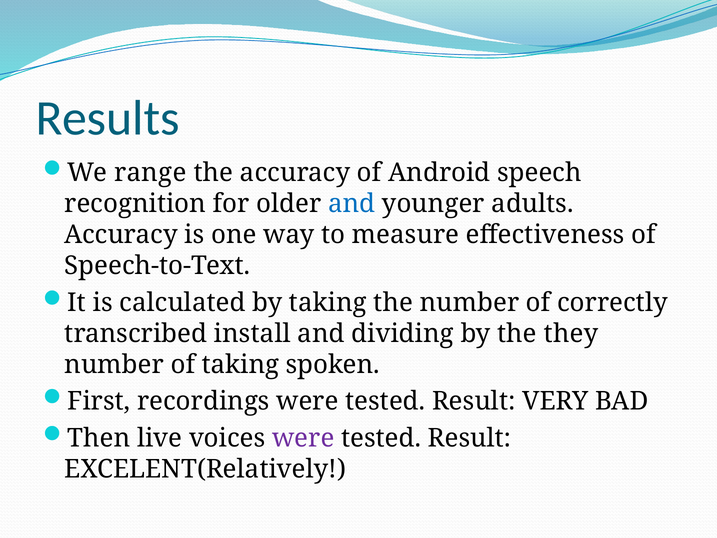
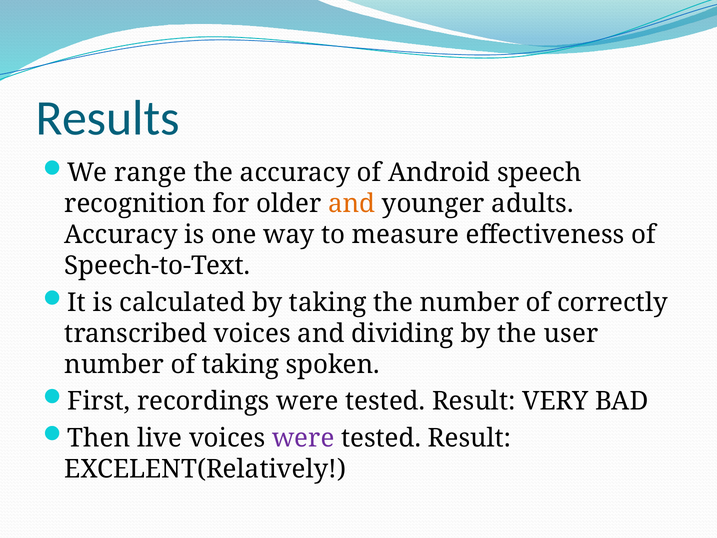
and colour: blue -> orange (352, 204)
transcribed install: install -> voices (252, 333)
they: they -> user (571, 333)
